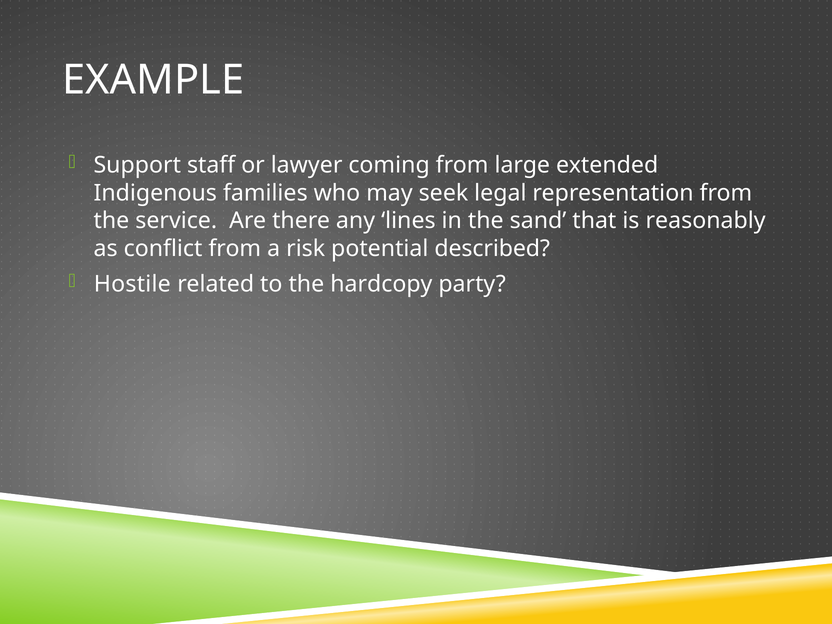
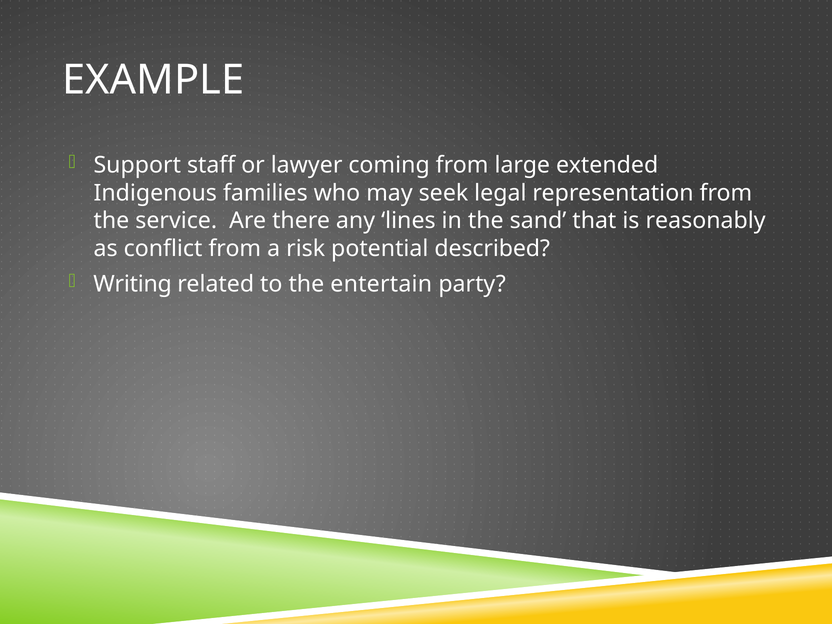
Hostile: Hostile -> Writing (133, 284)
hardcopy: hardcopy -> entertain (381, 284)
